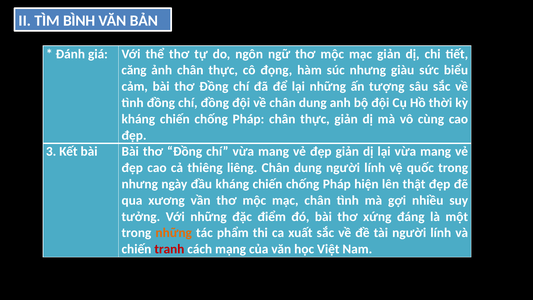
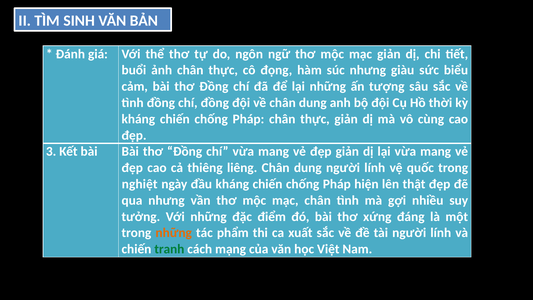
BÌNH: BÌNH -> SINH (79, 21)
căng: căng -> buổi (134, 70)
nhưng: nhưng -> nghiệt (140, 184)
qua xương: xương -> nhưng (167, 200)
tranh colour: red -> green (169, 249)
